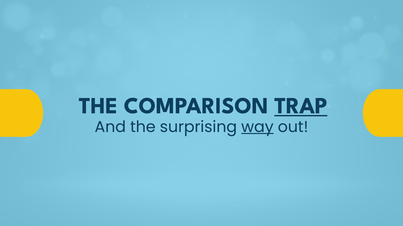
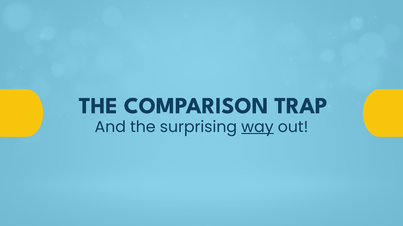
TRAP underline: present -> none (301, 106)
